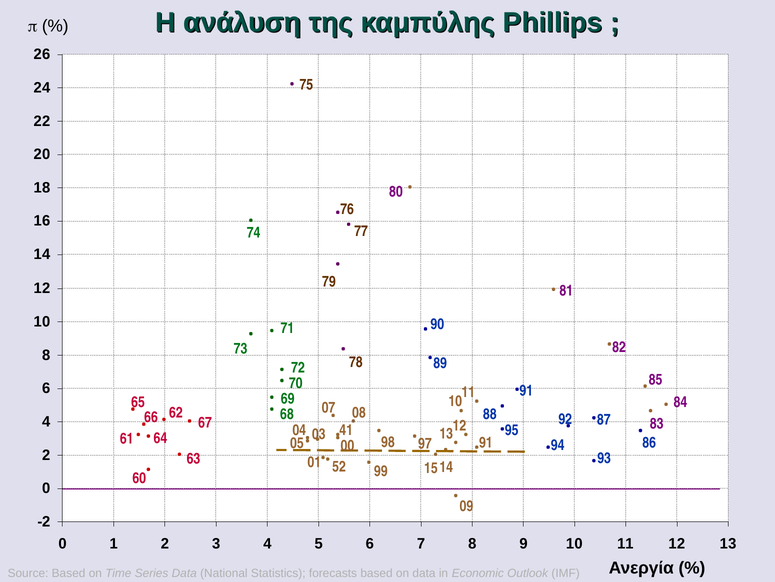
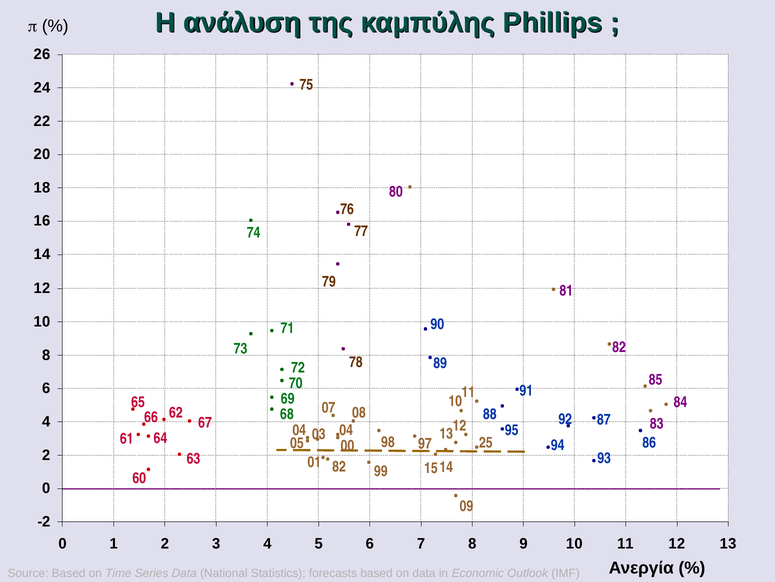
03 41: 41 -> 04 (346, 430)
97 91: 91 -> 25 (486, 442)
01 52: 52 -> 82 (339, 466)
